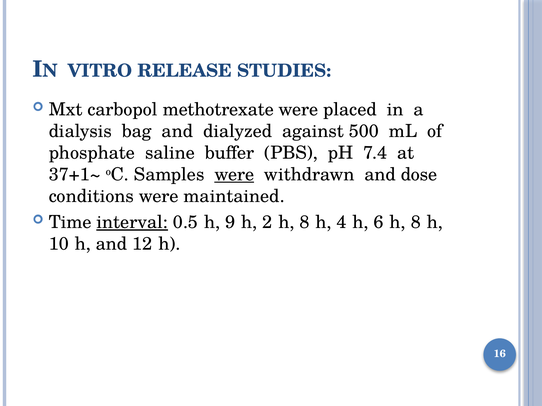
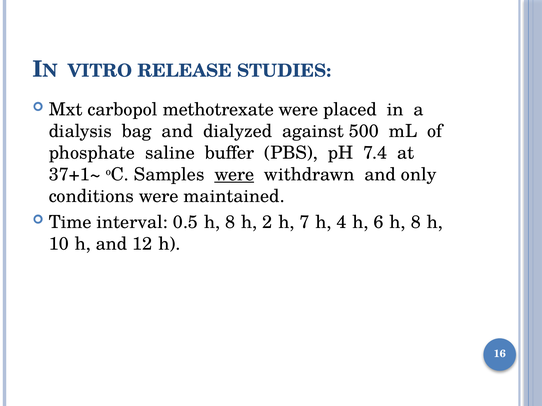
dose: dose -> only (419, 175)
interval underline: present -> none (132, 223)
0.5 h 9: 9 -> 8 (230, 223)
2 h 8: 8 -> 7 (304, 223)
